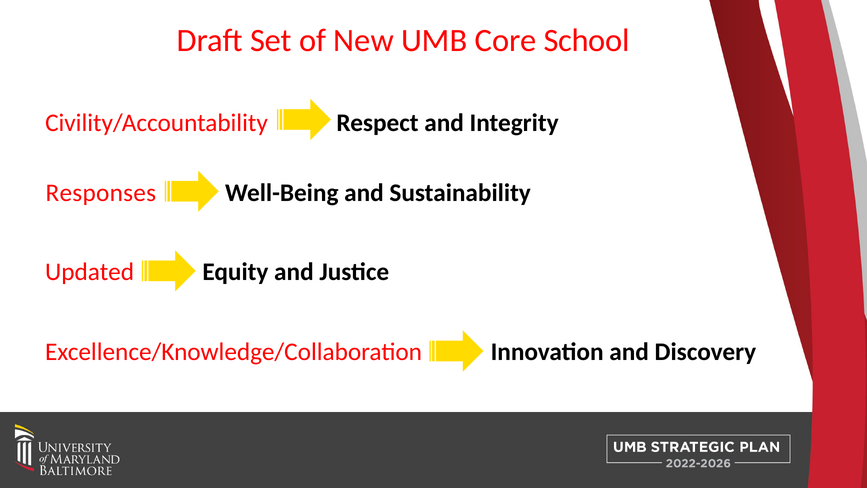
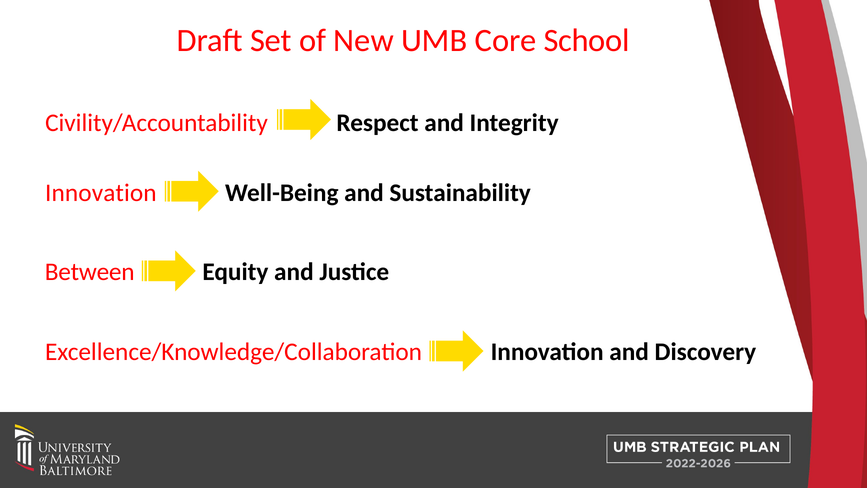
Responses: Responses -> Innovation (101, 193)
Updated: Updated -> Between (90, 272)
